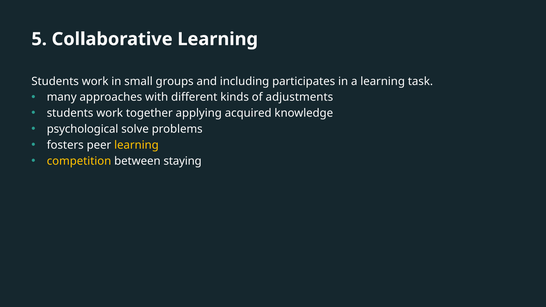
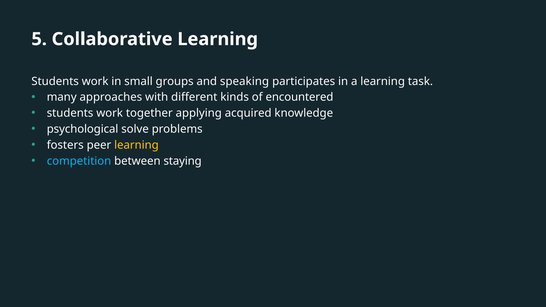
including: including -> speaking (244, 81)
adjustments: adjustments -> encountered (299, 97)
competition colour: yellow -> light blue (79, 161)
